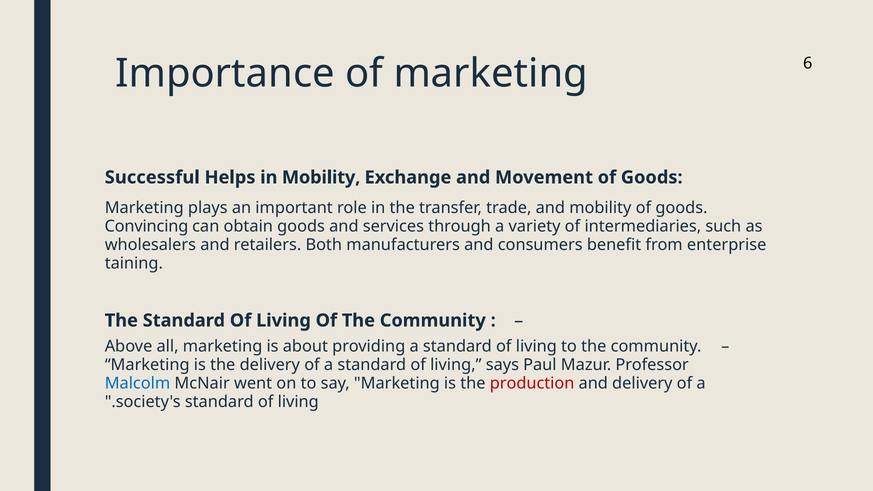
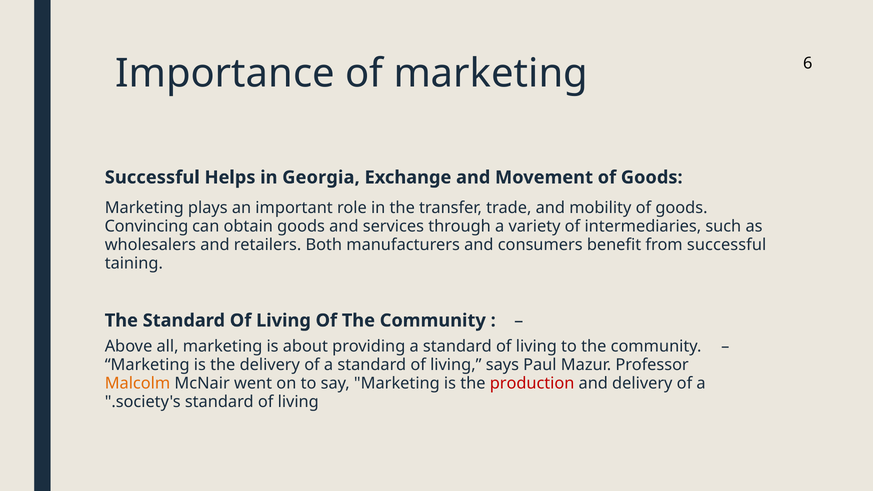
in Mobility: Mobility -> Georgia (321, 177)
from enterprise: enterprise -> successful (727, 245)
Malcolm colour: blue -> orange (137, 383)
